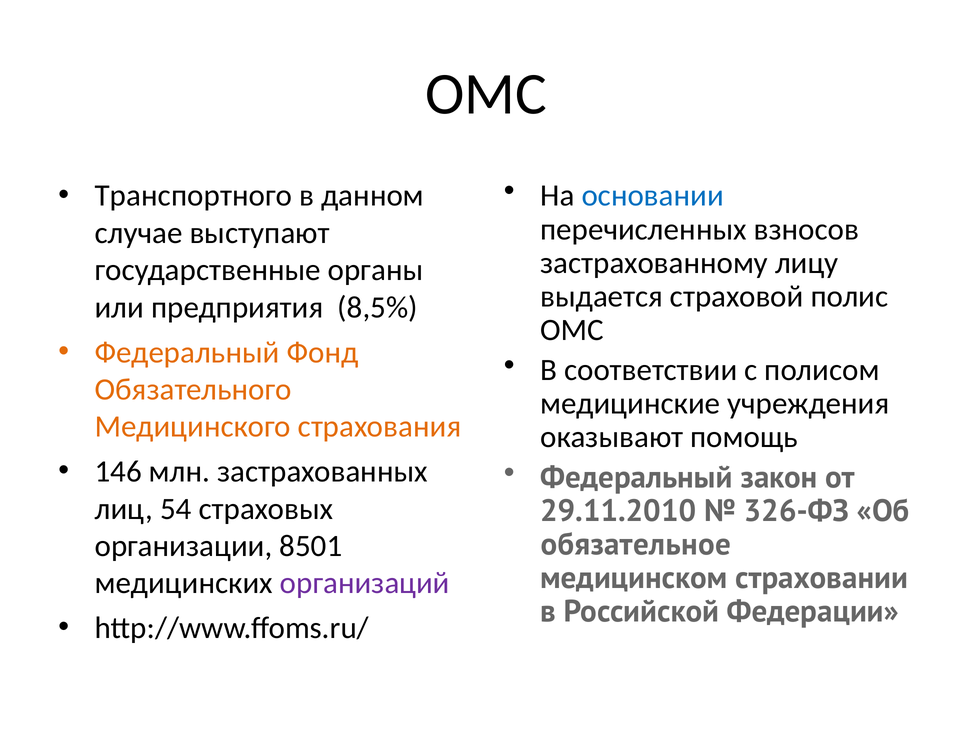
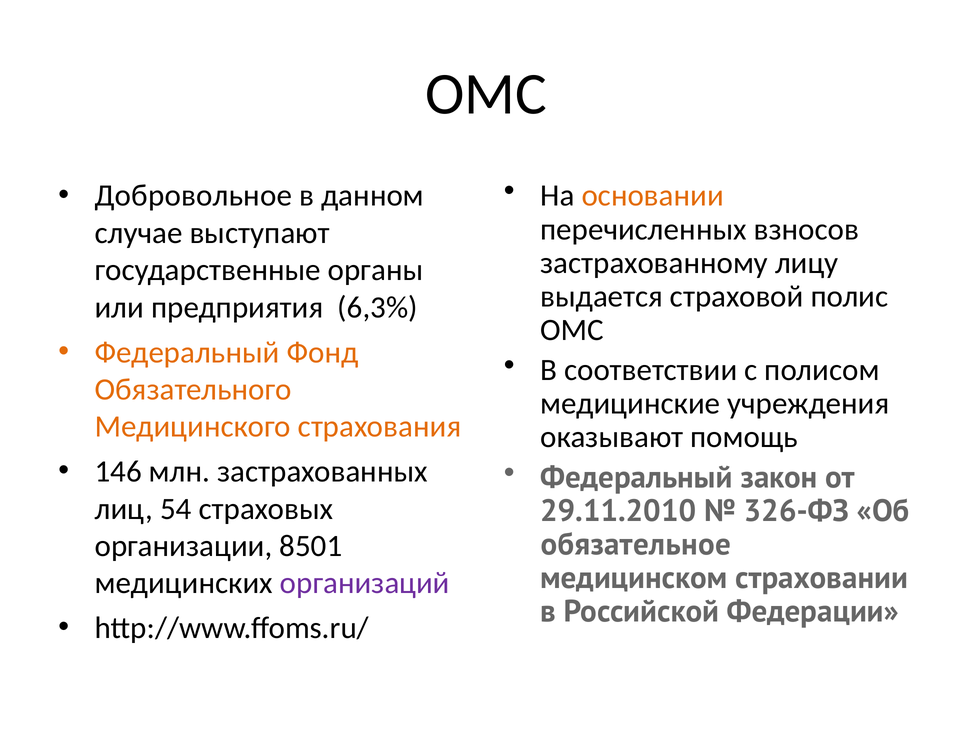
основании colour: blue -> orange (653, 196)
Транспортного: Транспортного -> Добровольное (193, 196)
8,5%: 8,5% -> 6,3% (378, 307)
